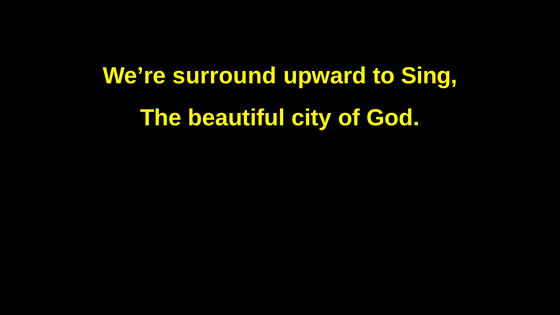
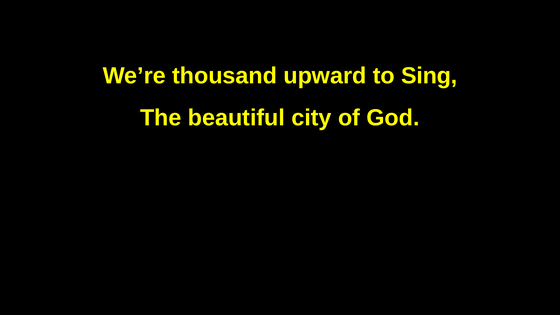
surround: surround -> thousand (225, 76)
